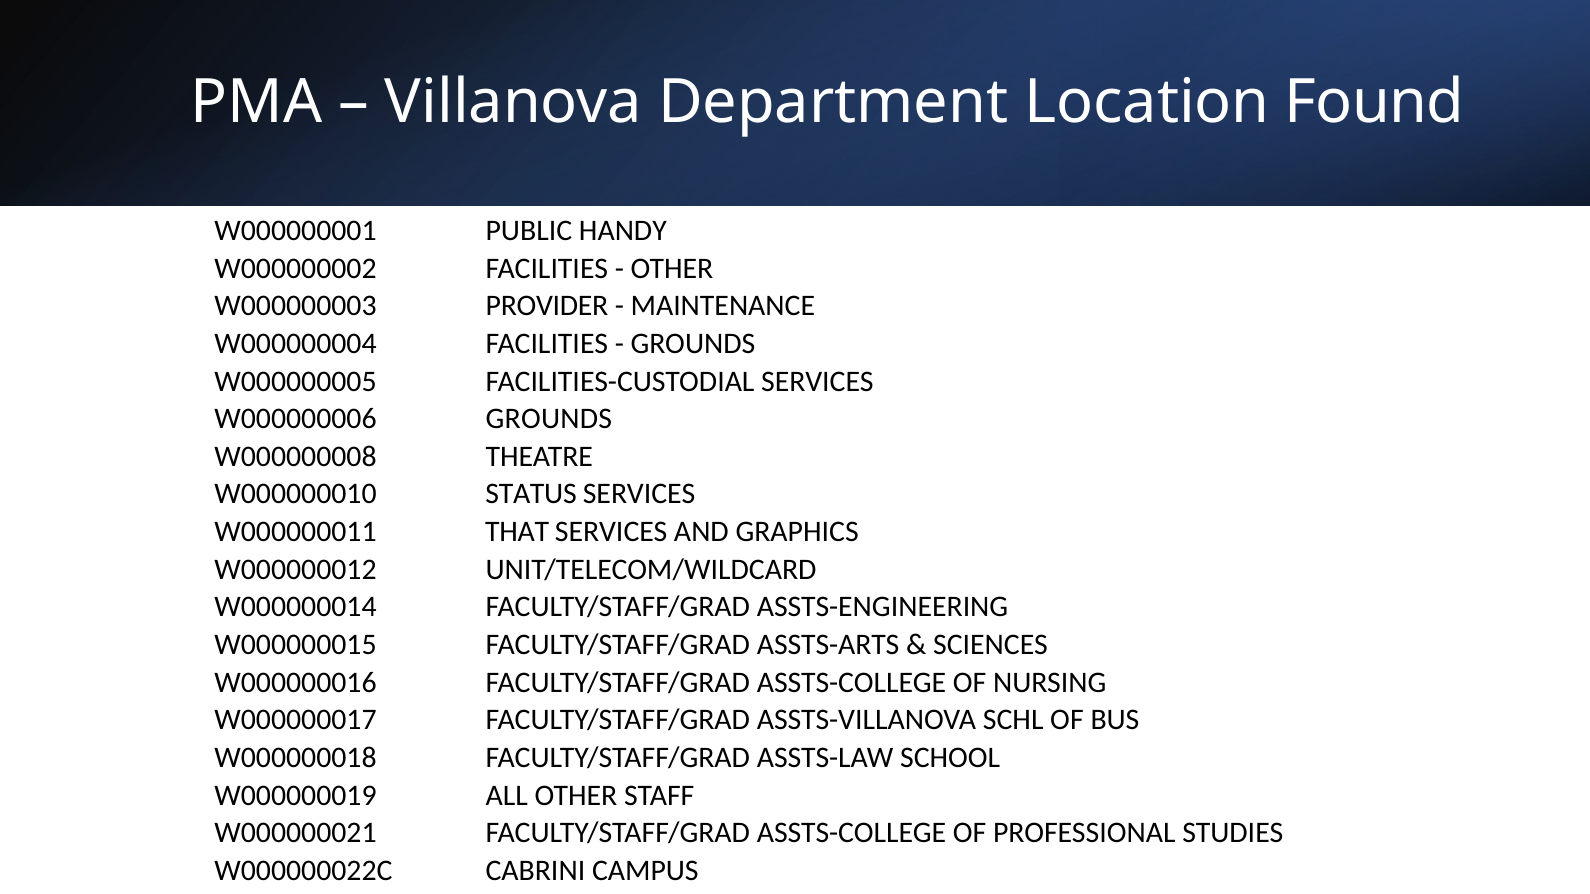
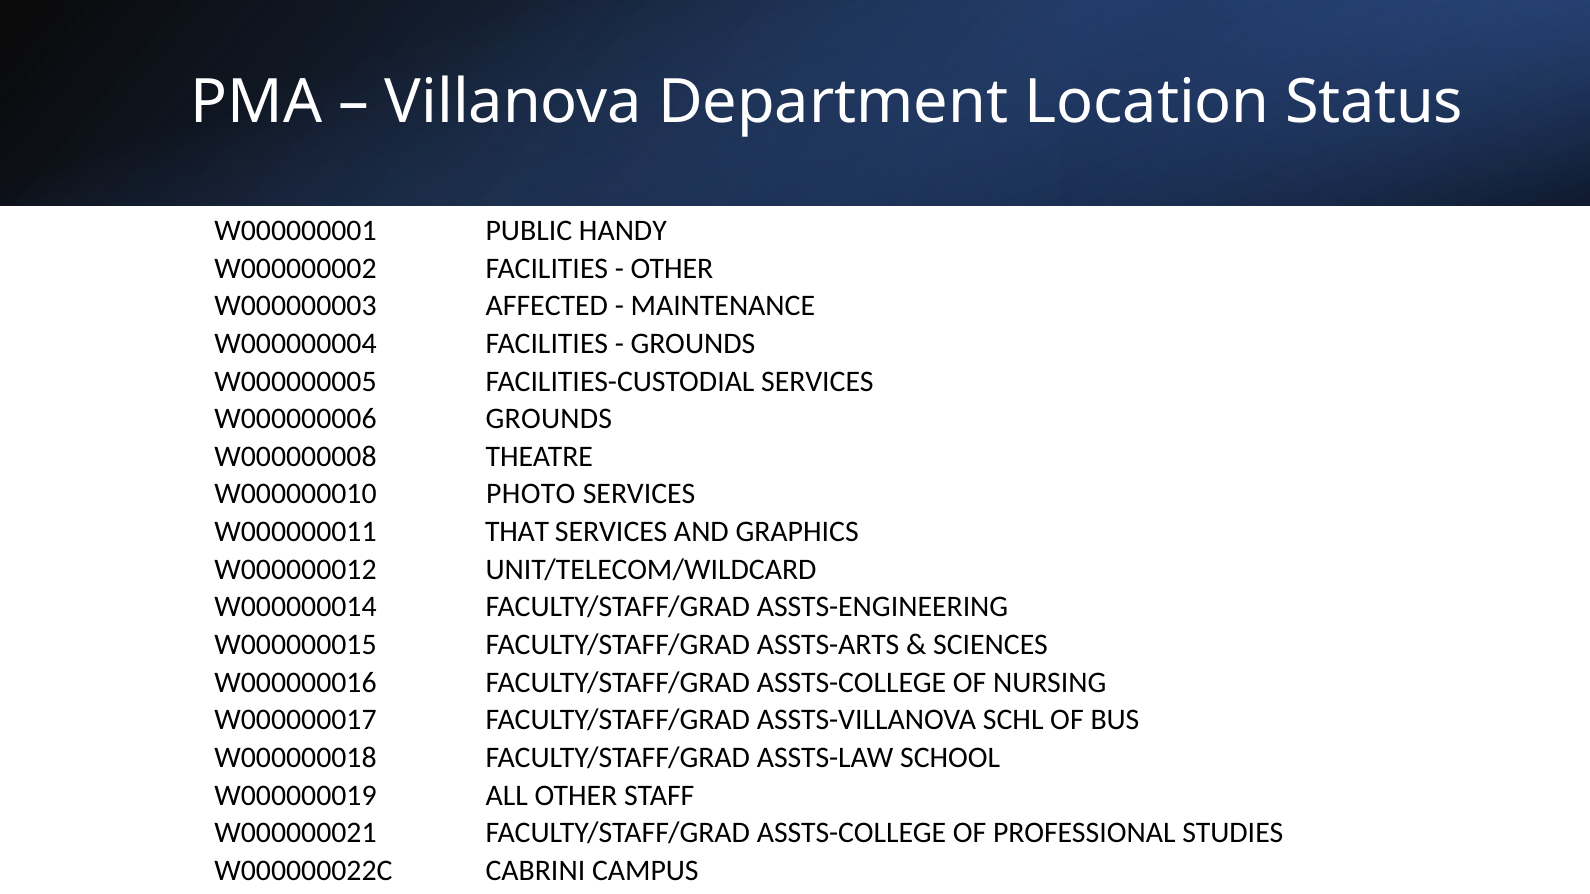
Found: Found -> Status (1374, 102)
PROVIDER: PROVIDER -> AFFECTED (547, 306)
STATUS: STATUS -> PHOTO (531, 494)
